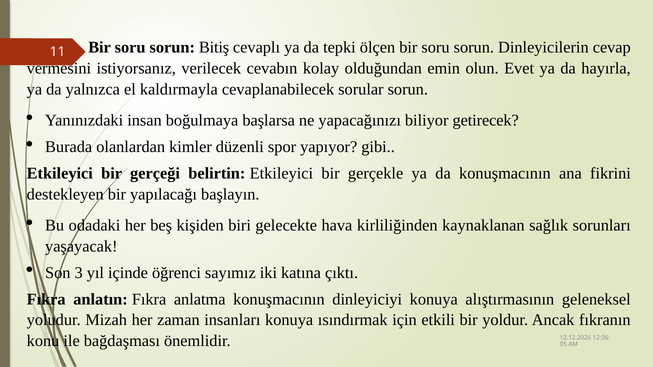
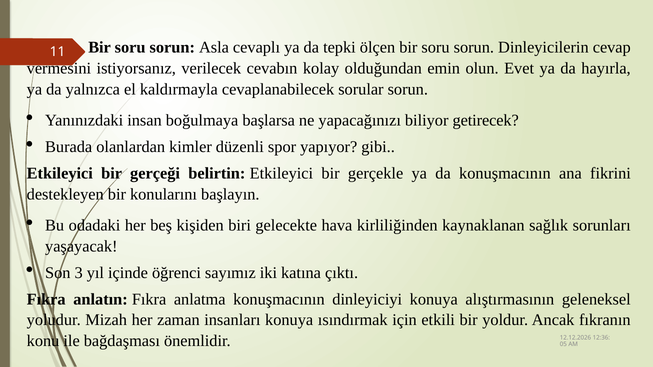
Bitiş: Bitiş -> Asla (214, 48)
yapılacağı: yapılacağı -> konularını (164, 194)
